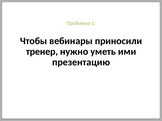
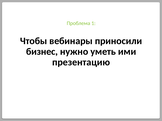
тренер: тренер -> бизнес (42, 52)
